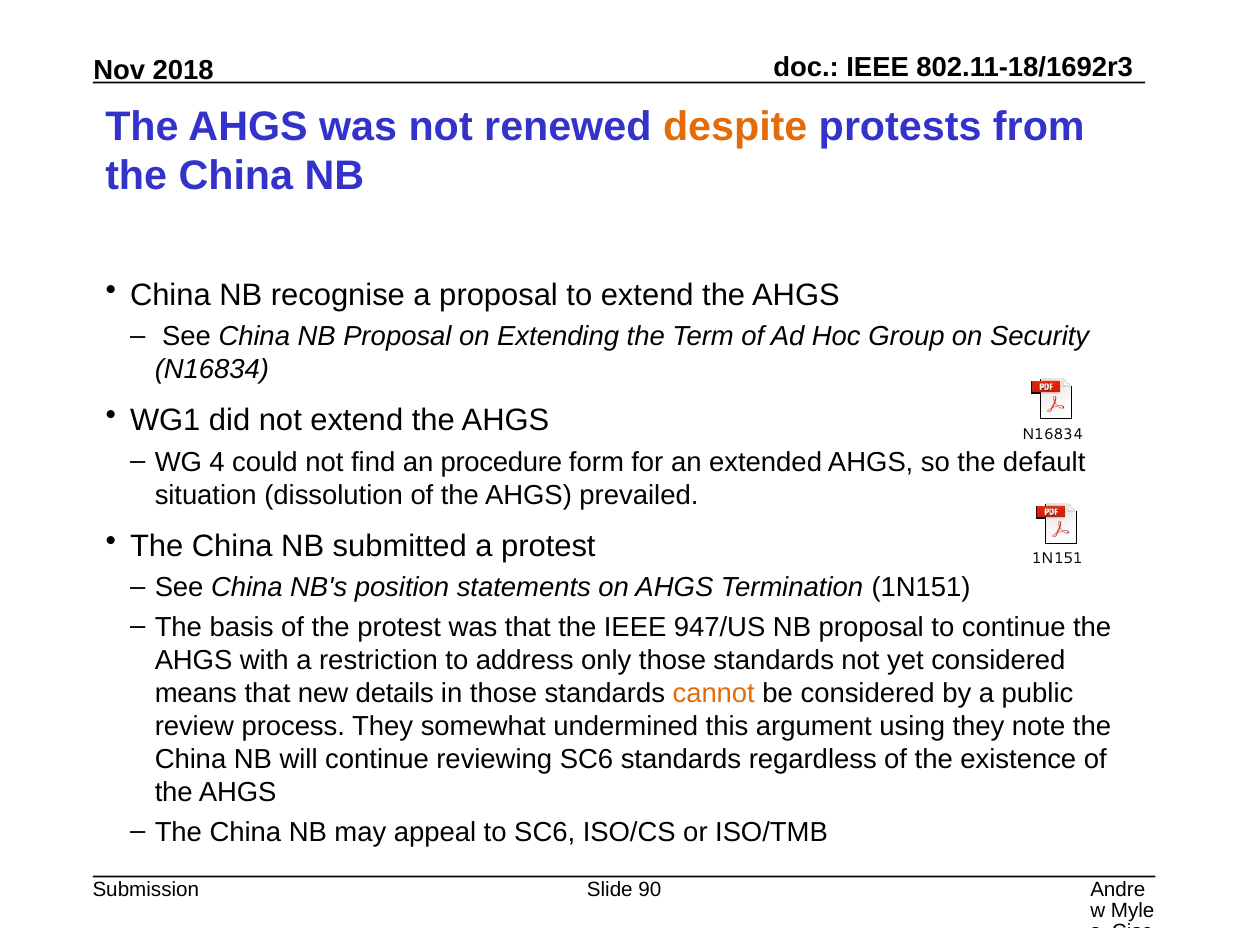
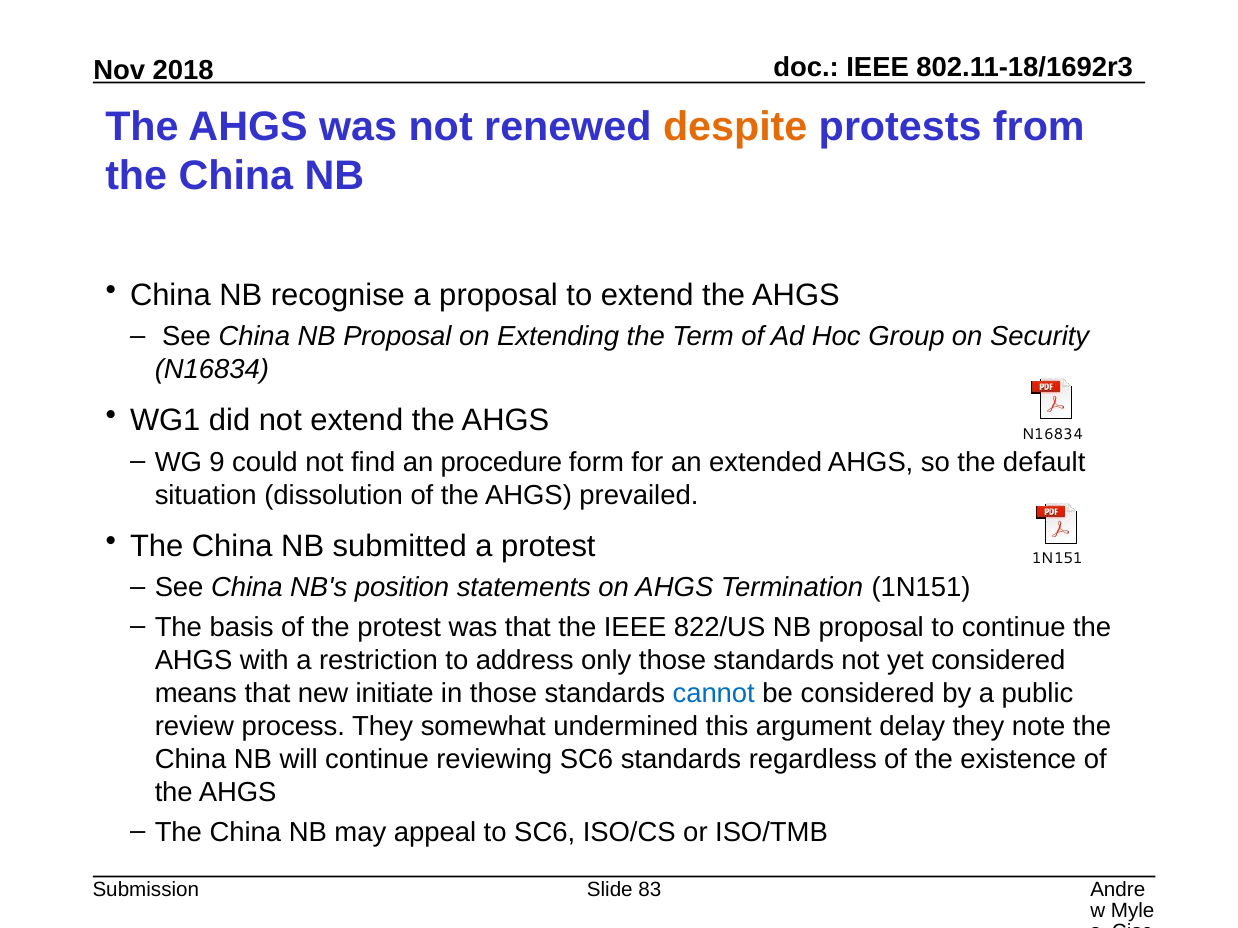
4: 4 -> 9 (217, 462)
947/US: 947/US -> 822/US (720, 628)
details: details -> initiate (395, 694)
cannot colour: orange -> blue (714, 694)
using: using -> delay (912, 727)
90: 90 -> 83 (650, 891)
